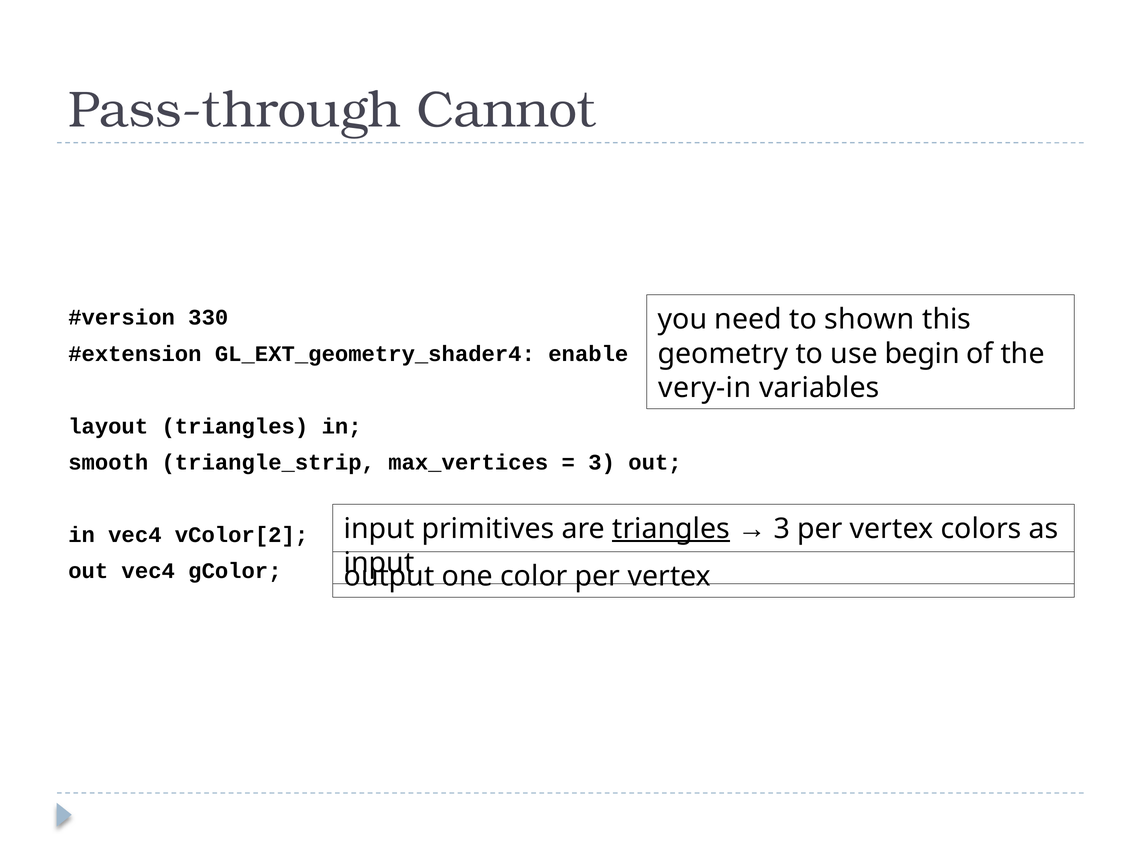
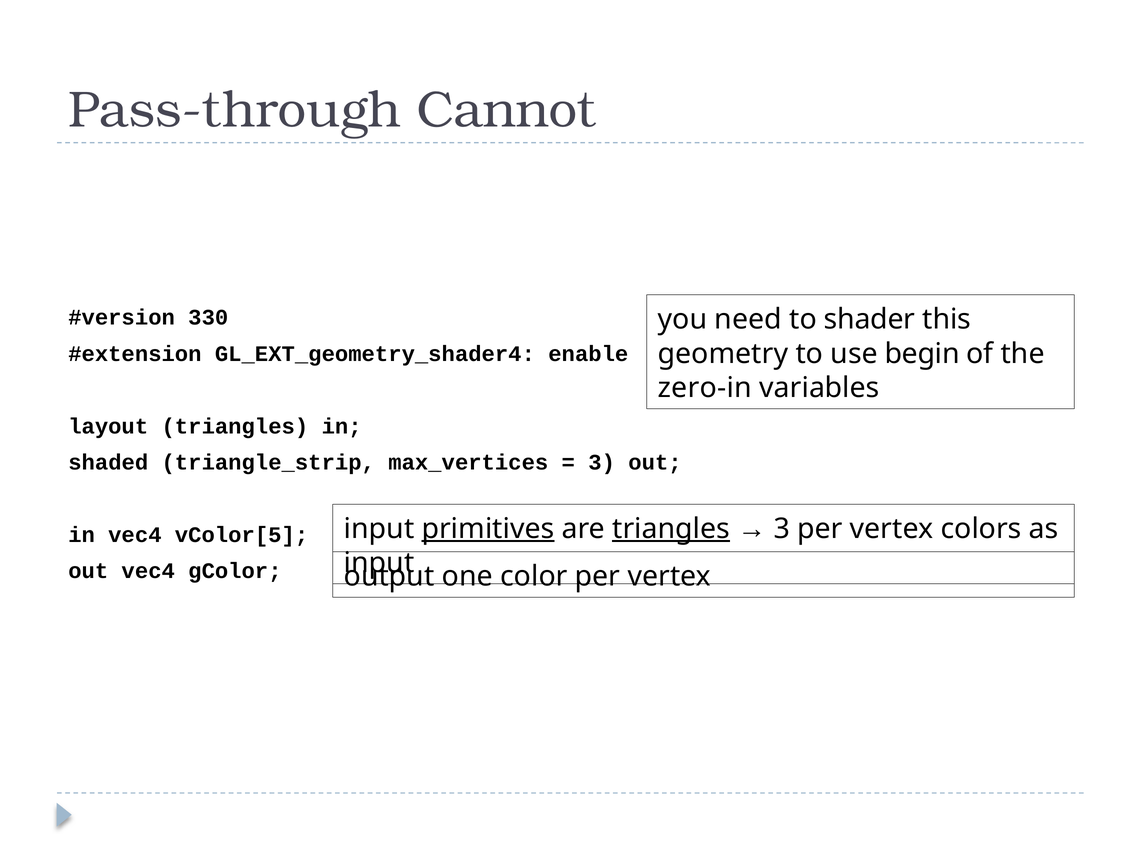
shown: shown -> shader (870, 319)
very-in: very-in -> zero-in (705, 388)
smooth: smooth -> shaded (108, 462)
primitives underline: none -> present (488, 529)
vColor[2: vColor[2 -> vColor[5 (242, 535)
